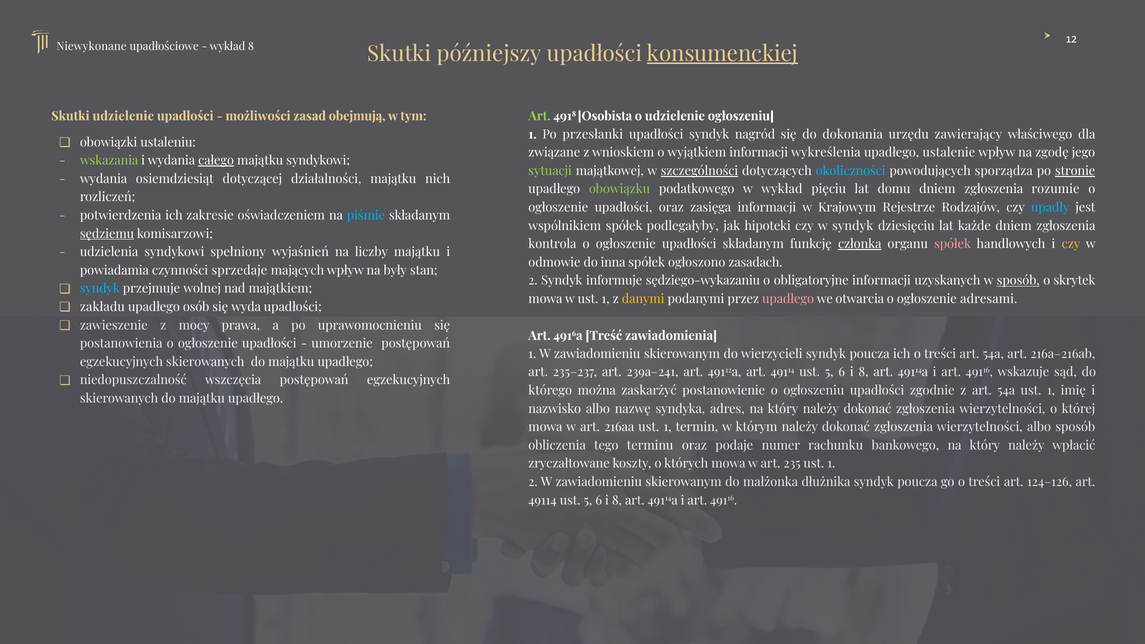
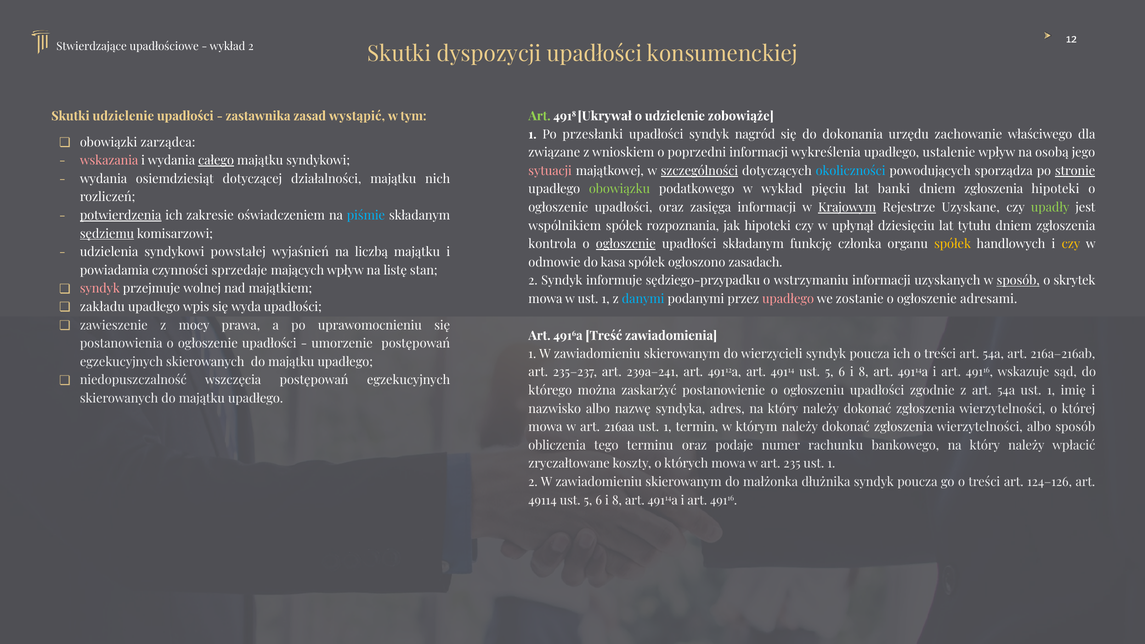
Niewykonane: Niewykonane -> Stwierdzające (92, 46)
wykład 8: 8 -> 2 (251, 46)
późniejszy: późniejszy -> dyspozycji (489, 54)
konsumenckiej underline: present -> none (722, 54)
Osobista: Osobista -> Ukrywał (605, 116)
udzielenie ogłoszeniu: ogłoszeniu -> zobowiąże (741, 116)
możliwości: możliwości -> zastawnika (258, 116)
obejmują: obejmują -> wystąpić (357, 116)
zawierający: zawierający -> zachowanie (968, 134)
ustaleniu: ustaleniu -> zarządca (168, 142)
wyjątkiem: wyjątkiem -> poprzedni (697, 153)
zgodę: zgodę -> osobą (1052, 153)
wskazania colour: light green -> pink (109, 161)
sytuacji colour: light green -> pink (550, 171)
domu: domu -> banki (894, 189)
zgłoszenia rozumie: rozumie -> hipoteki (1055, 189)
Krajowym underline: none -> present (847, 208)
Rodzajów: Rodzajów -> Uzyskane (971, 208)
upadły colour: light blue -> light green (1050, 208)
potwierdzenia underline: none -> present (121, 216)
podlegałyby: podlegałyby -> rozpoznania (683, 226)
w syndyk: syndyk -> upłynął (853, 226)
każde: każde -> tytułu (974, 226)
ogłoszenie underline: none -> present (626, 244)
członka underline: present -> none (860, 244)
spółek colour: pink -> yellow (953, 244)
spełniony: spełniony -> powstałej (238, 252)
liczby: liczby -> liczbą (371, 252)
inna: inna -> kasa (613, 262)
były: były -> listę (395, 270)
sędziego-wykazaniu: sędziego-wykazaniu -> sędziego-przypadku (703, 281)
obligatoryjne: obligatoryjne -> wstrzymaniu (811, 281)
syndyk colour: light blue -> pink (100, 289)
danymi colour: yellow -> light blue (643, 299)
otwarcia: otwarcia -> zostanie (860, 299)
osób: osób -> wpis (196, 307)
